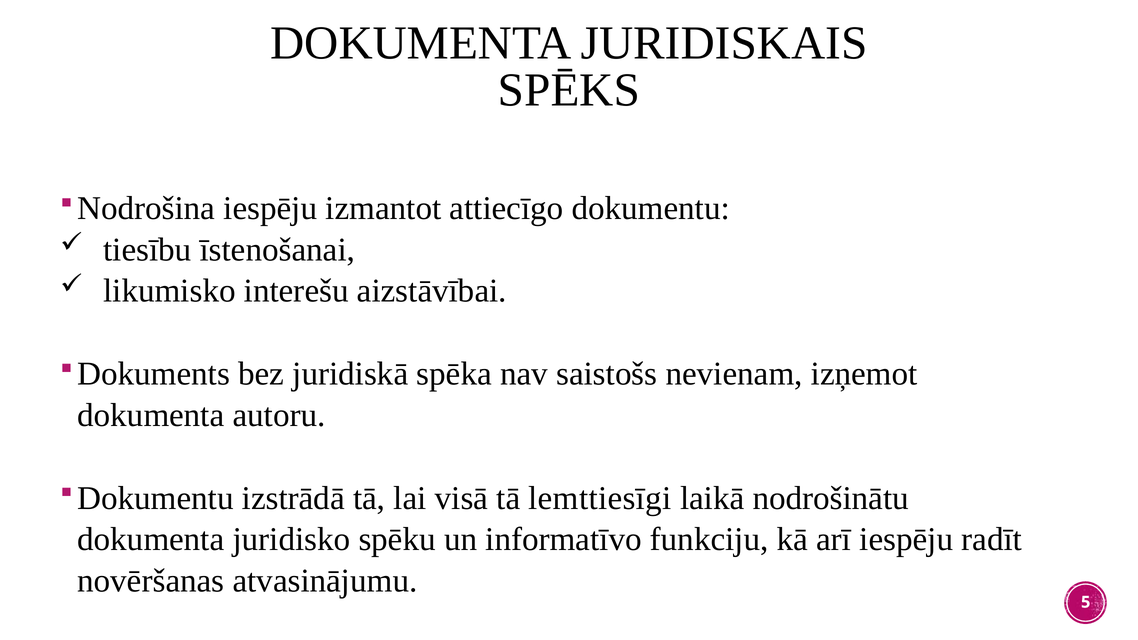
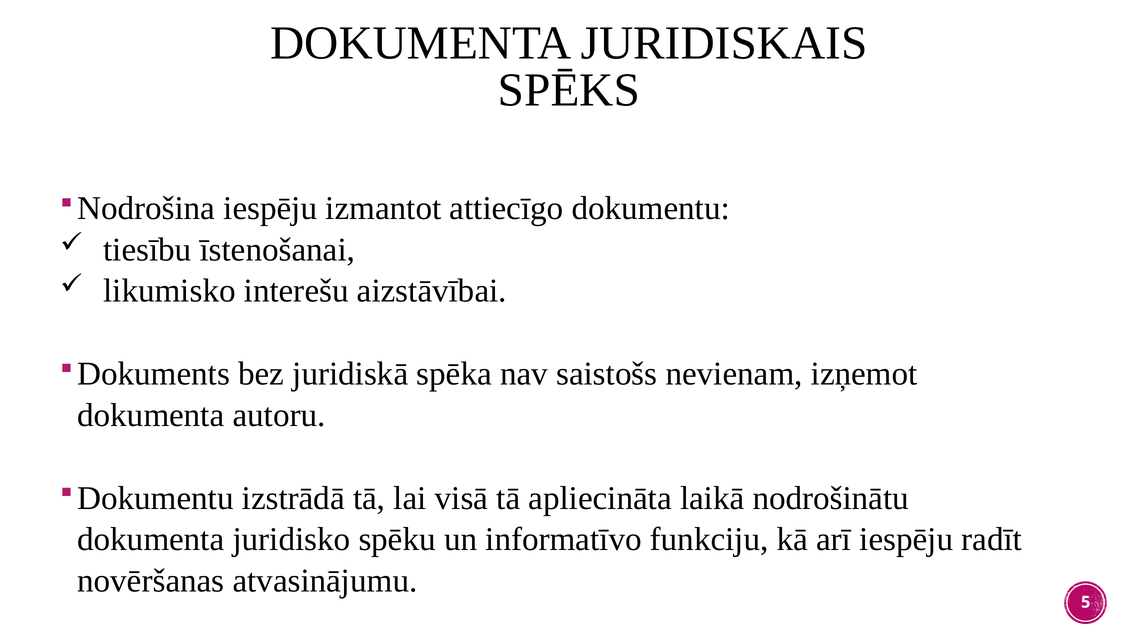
lemttiesīgi: lemttiesīgi -> apliecināta (600, 498)
